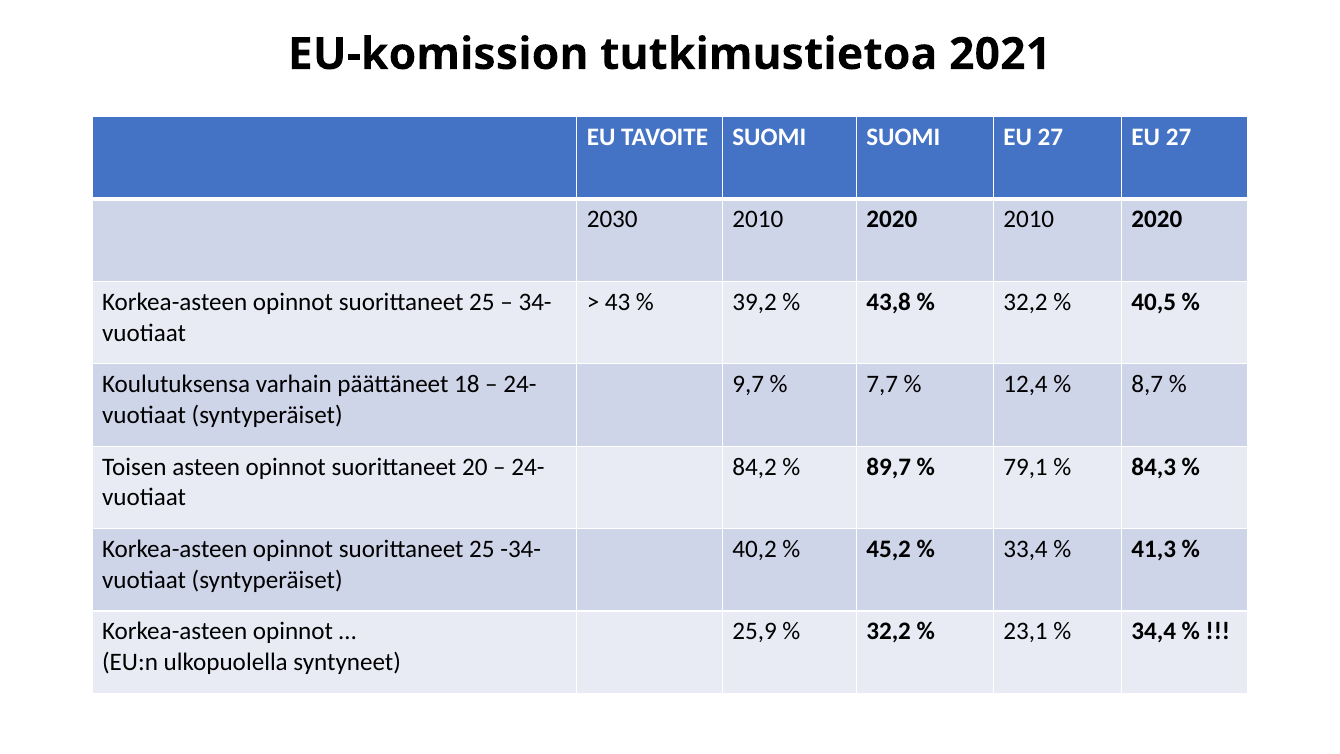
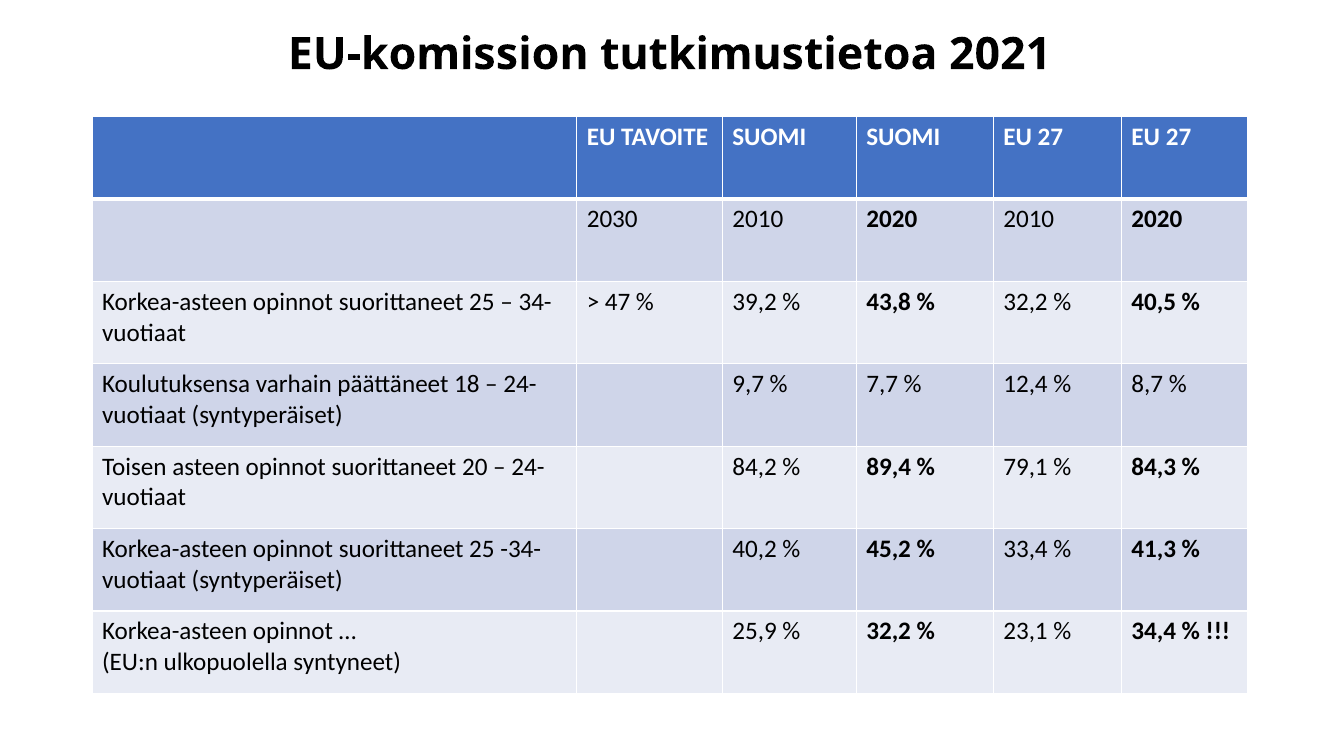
43: 43 -> 47 (618, 302)
89,7: 89,7 -> 89,4 (889, 467)
